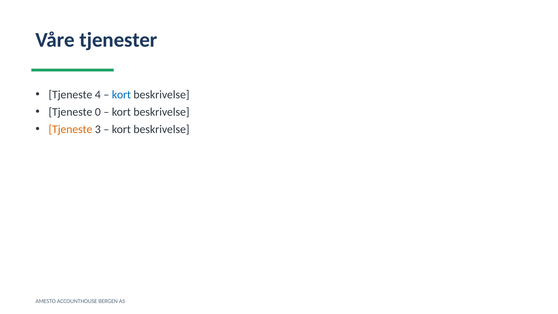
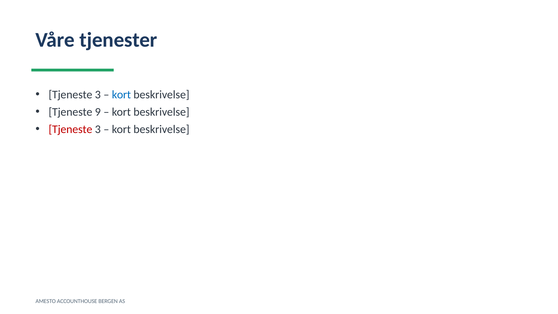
4: 4 -> 3 (98, 95)
0: 0 -> 9 (98, 112)
Tjeneste colour: orange -> red (70, 129)
